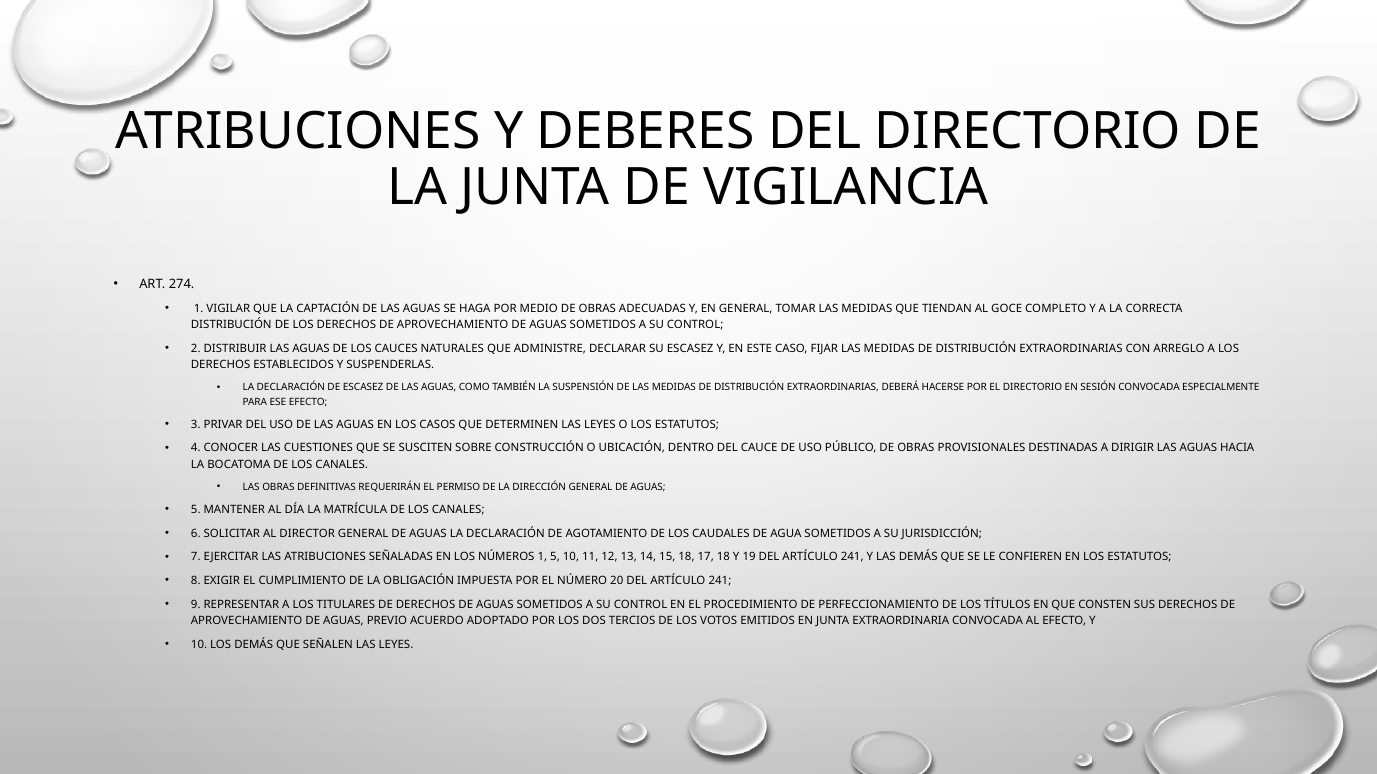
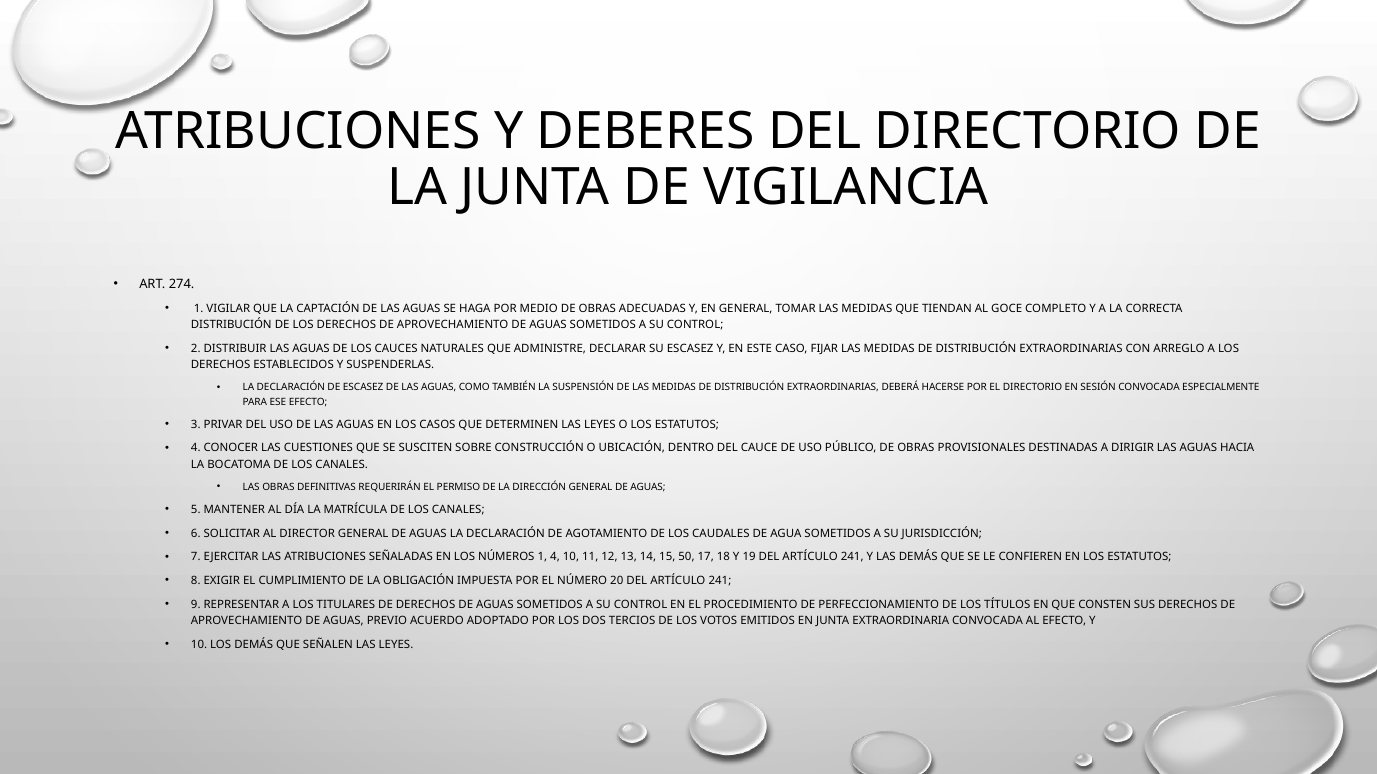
1 5: 5 -> 4 (555, 557)
15 18: 18 -> 50 (686, 557)
